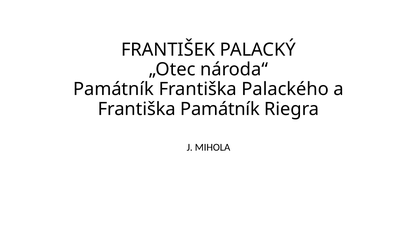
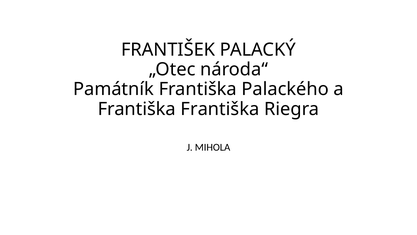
Františka Památník: Památník -> Františka (220, 109)
